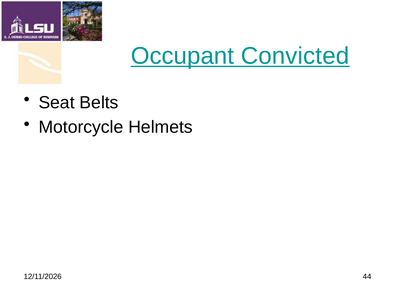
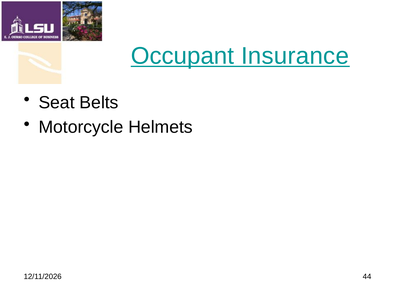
Convicted: Convicted -> Insurance (295, 56)
